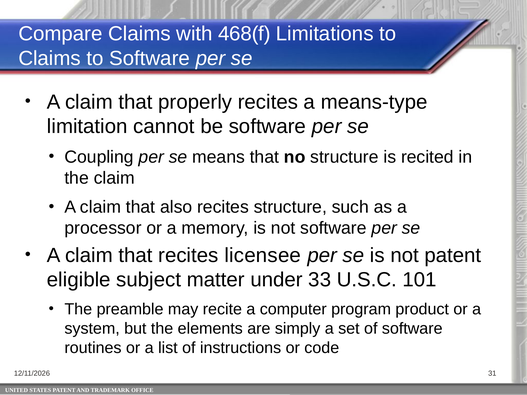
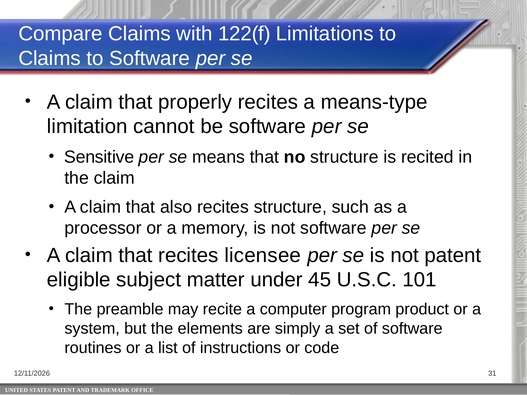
468(f: 468(f -> 122(f (244, 34)
Coupling: Coupling -> Sensitive (99, 157)
33: 33 -> 45 (320, 280)
